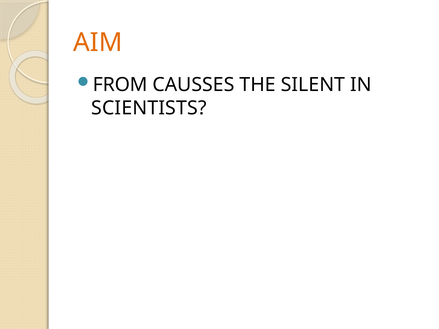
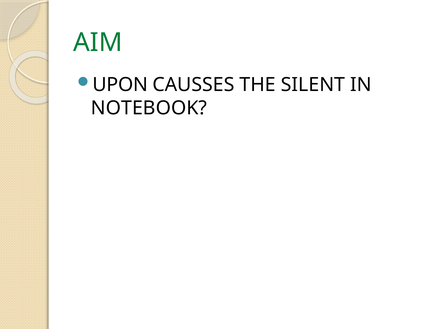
AIM colour: orange -> green (98, 42)
FROM: FROM -> UPON (120, 85)
SCIENTISTS: SCIENTISTS -> NOTEBOOK (149, 108)
